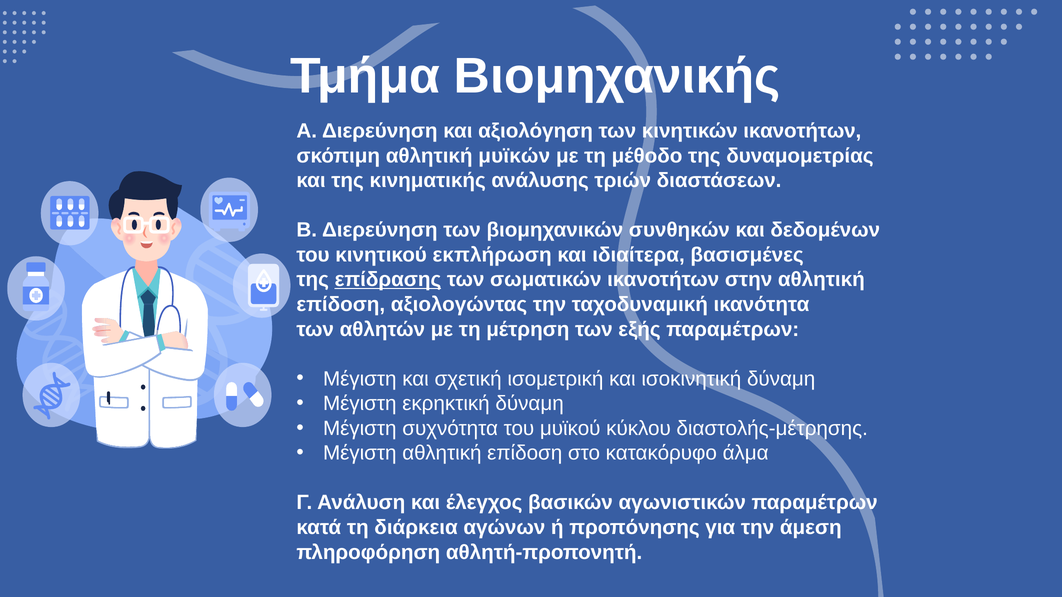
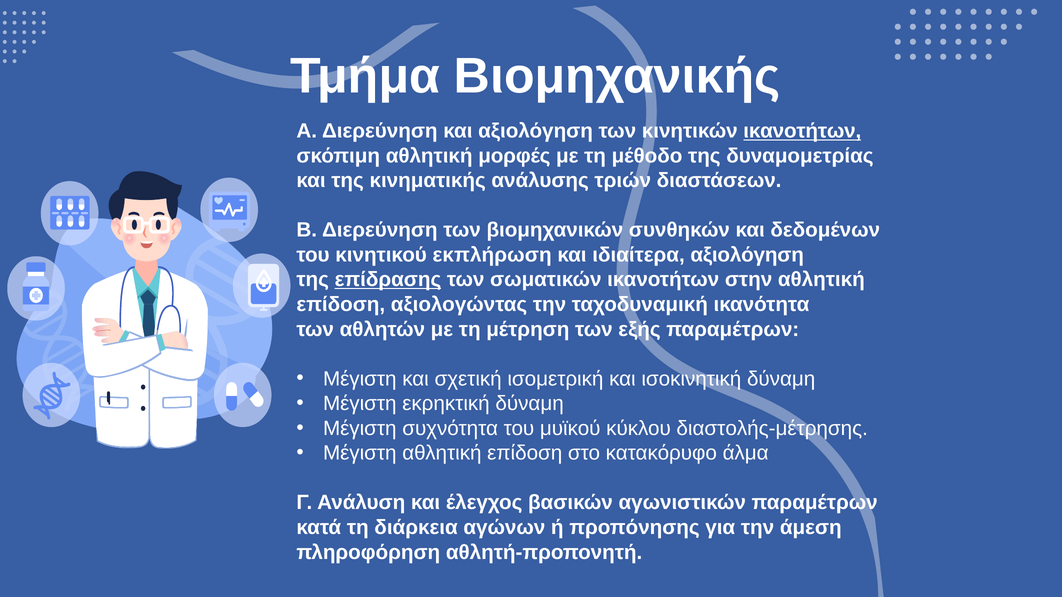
ικανοτήτων underline: none -> present (802, 131)
μυϊκών: μυϊκών -> μορφές (514, 156)
ιδιαίτερα βασισμένες: βασισμένες -> αξιολόγηση (747, 255)
